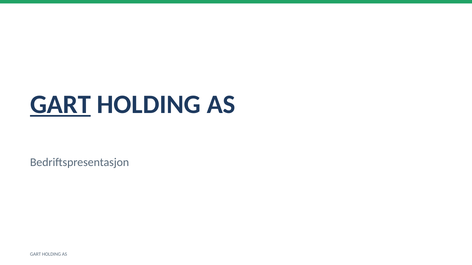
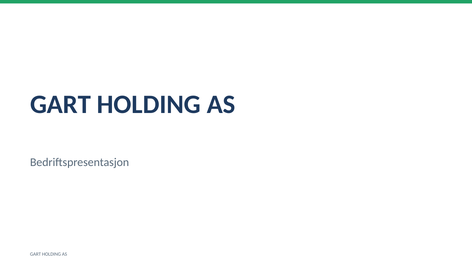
GART underline: present -> none (60, 105)
